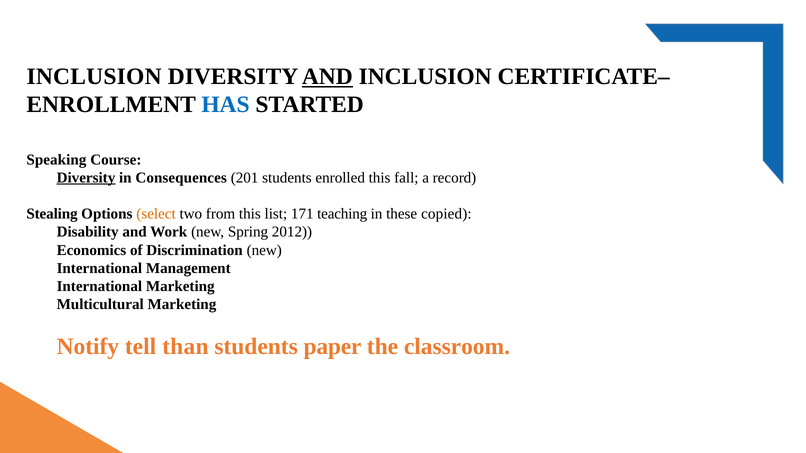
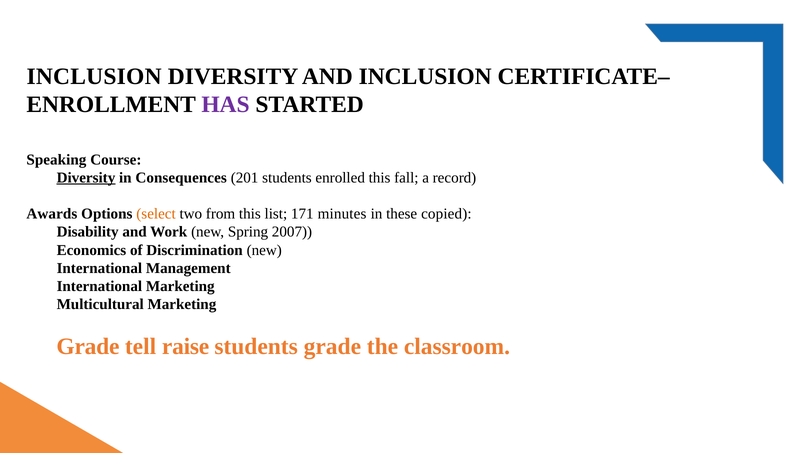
AND underline: present -> none (327, 77)
HAS colour: blue -> purple (226, 105)
Stealing: Stealing -> Awards (52, 214)
teaching: teaching -> minutes (342, 214)
2012: 2012 -> 2007 (292, 232)
Notify: Notify -> Grade (88, 347)
than: than -> raise (186, 347)
students paper: paper -> grade (332, 347)
